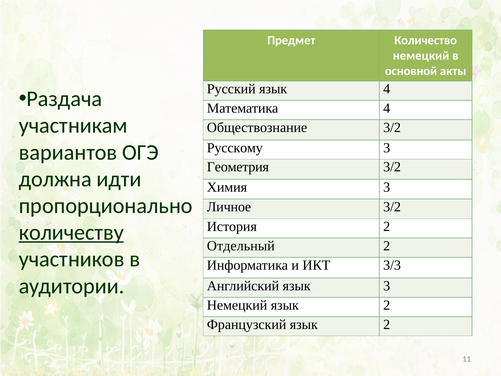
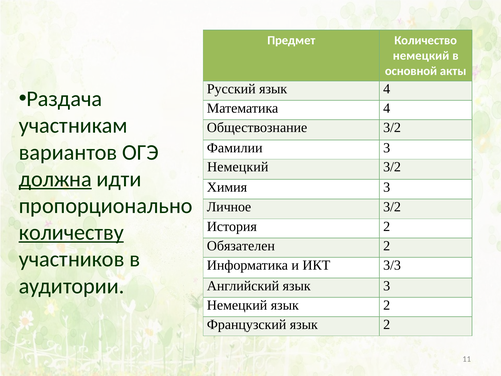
Русскому: Русскому -> Фамилии (235, 148)
Геометрия: Геометрия -> Немецкий (238, 167)
должна underline: none -> present (55, 179)
Отдельный: Отдельный -> Обязателен (241, 246)
